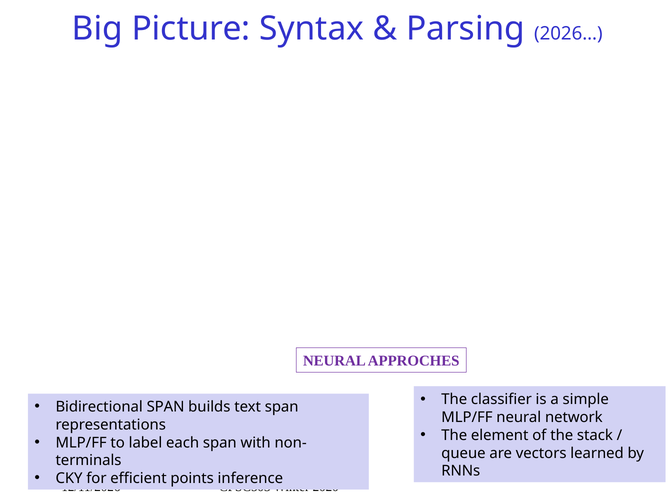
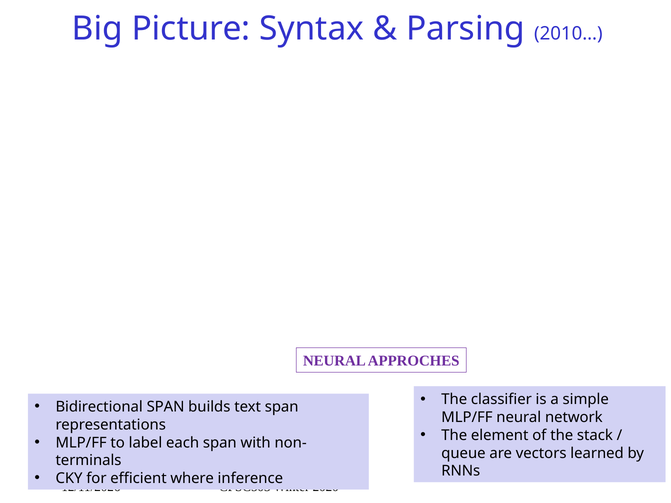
2026…: 2026… -> 2010… (568, 34)
points: points -> where (192, 479)
